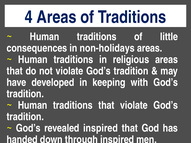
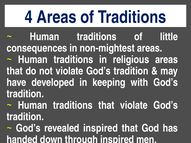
non-holidays: non-holidays -> non-mightest (107, 48)
